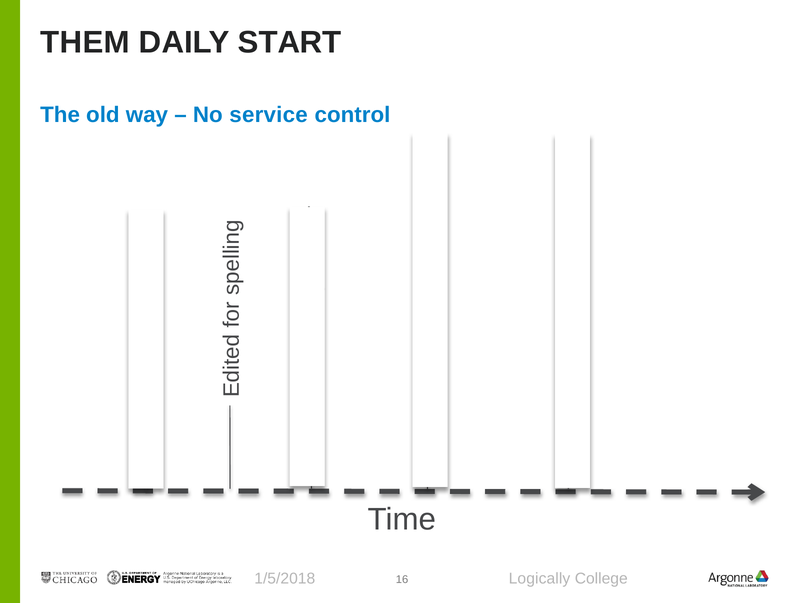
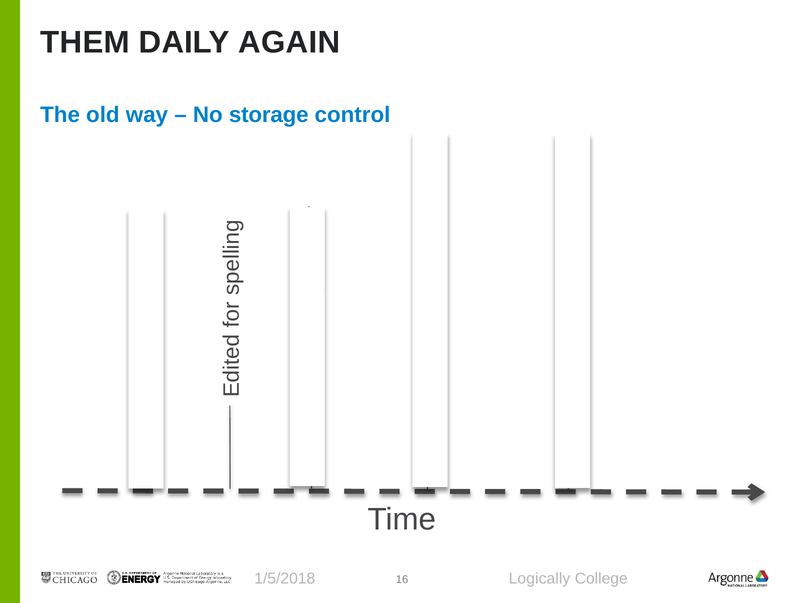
START: START -> AGAIN (289, 42)
service: service -> storage (269, 115)
